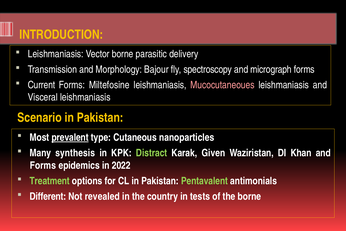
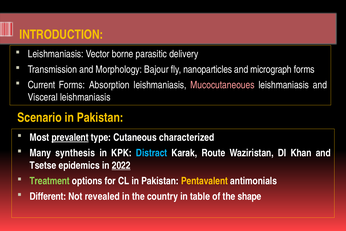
spectroscopy: spectroscopy -> nanoparticles (208, 69)
Miltefosine: Miltefosine -> Absorption (109, 85)
nanoparticles: nanoparticles -> characterized (187, 137)
Distract colour: light green -> light blue (152, 153)
Given: Given -> Route (213, 153)
Forms: Forms -> Tsetse (43, 165)
2022 underline: none -> present (121, 165)
Pentavalent colour: light green -> yellow (205, 181)
tests: tests -> table (200, 196)
the borne: borne -> shape (249, 196)
